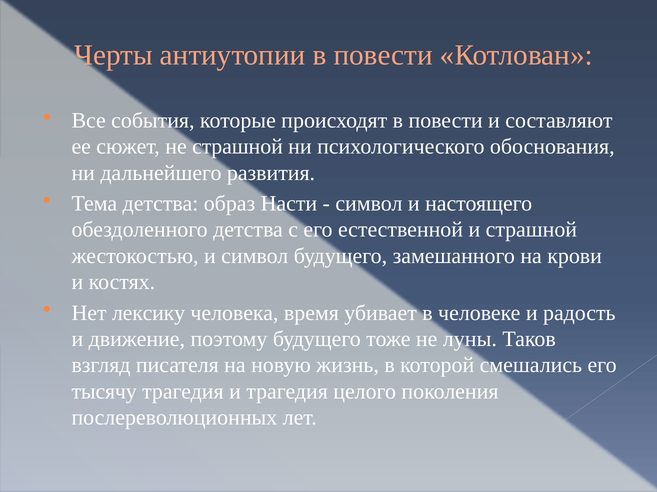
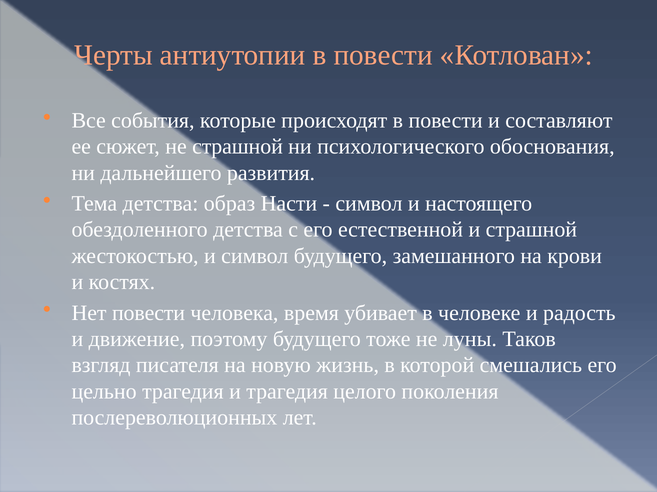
Нет лексику: лексику -> повести (149, 313)
тысячу: тысячу -> цельно (104, 392)
